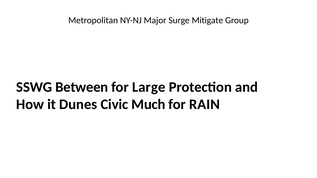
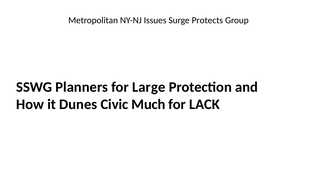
Major: Major -> Issues (155, 20)
Mitigate: Mitigate -> Protects (207, 20)
Between: Between -> Planners (82, 87)
RAIN: RAIN -> LACK (204, 105)
